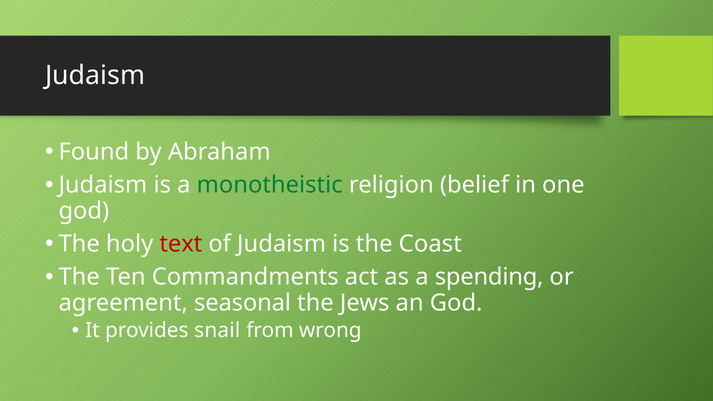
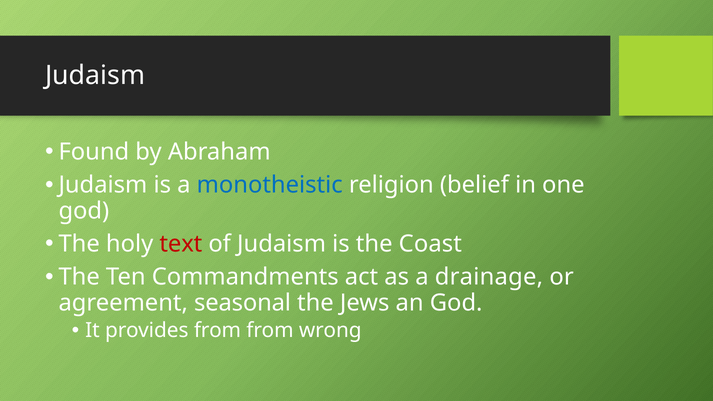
monotheistic colour: green -> blue (270, 185)
spending: spending -> drainage (489, 277)
provides snail: snail -> from (217, 331)
